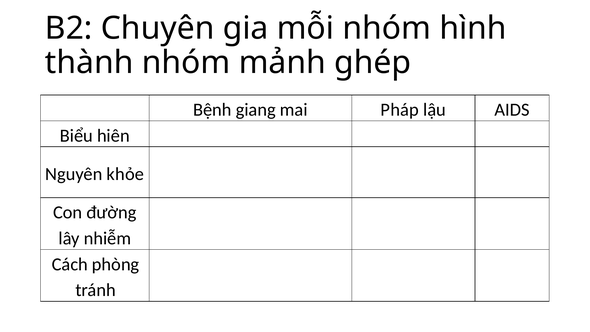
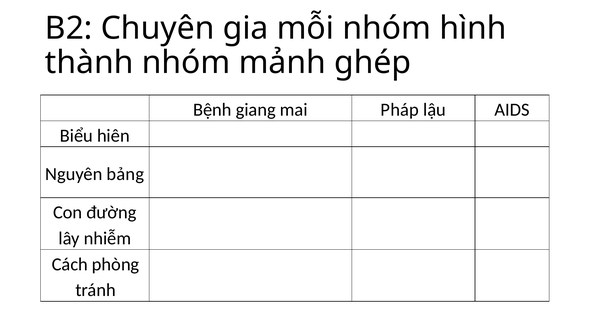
khỏe: khỏe -> bảng (125, 174)
